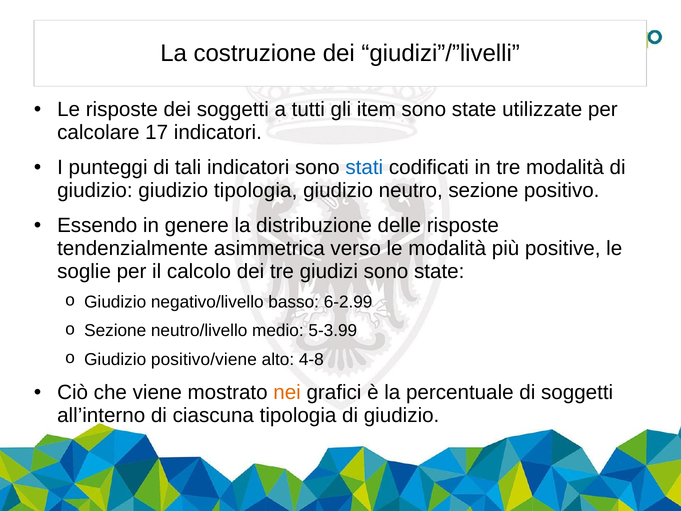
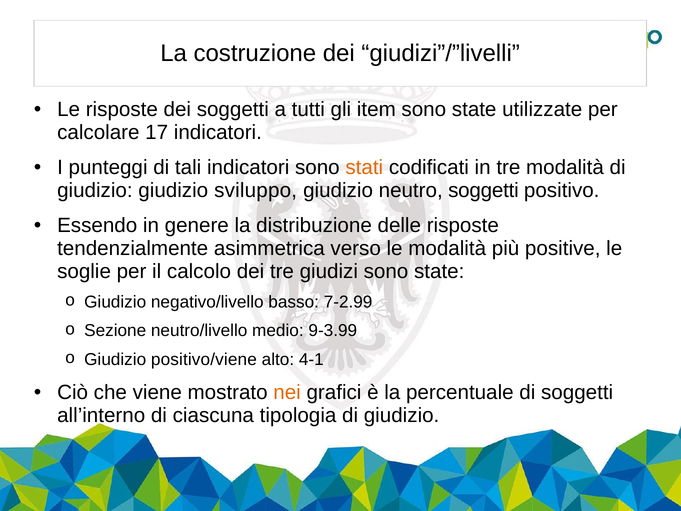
stati colour: blue -> orange (364, 168)
giudizio tipologia: tipologia -> sviluppo (256, 191)
neutro sezione: sezione -> soggetti (483, 191)
6-2.99: 6-2.99 -> 7-2.99 (348, 302)
5-3.99: 5-3.99 -> 9-3.99 (333, 331)
4-8: 4-8 -> 4-1 (311, 359)
